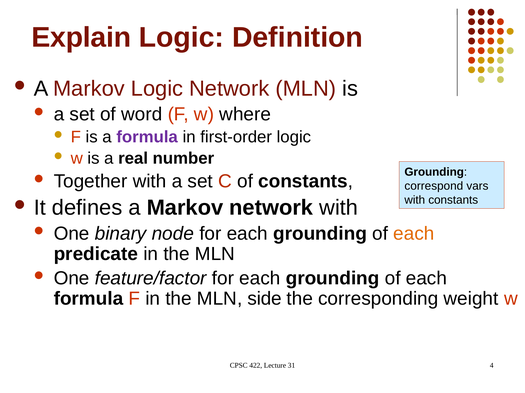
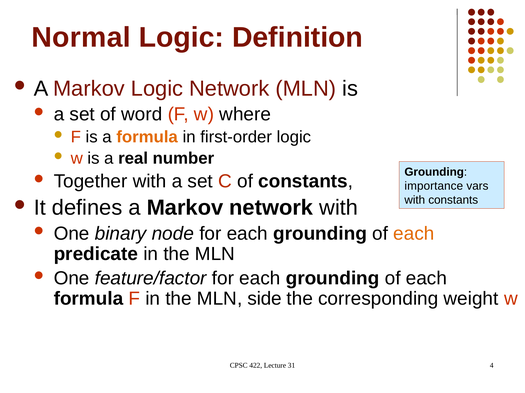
Explain: Explain -> Normal (81, 37)
formula colour: purple -> orange (147, 137)
correspond: correspond -> importance (434, 186)
